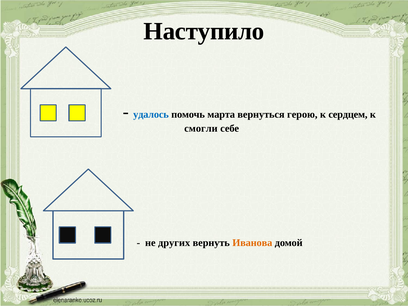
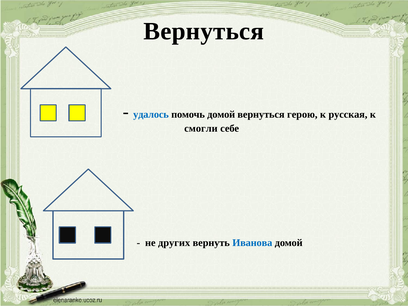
Наступило: Наступило -> Вернуться (204, 31)
помочь марта: марта -> домой (221, 115)
сердцем: сердцем -> русская (348, 115)
Иванова colour: orange -> blue (252, 243)
